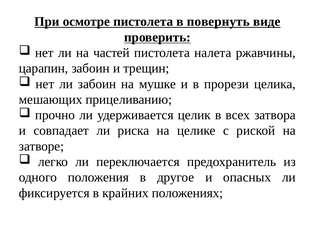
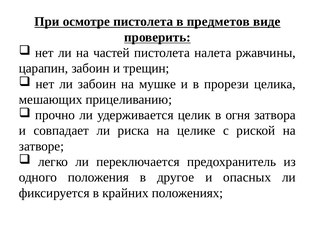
повернуть: повернуть -> предметов (218, 22)
всех: всех -> огня (238, 115)
